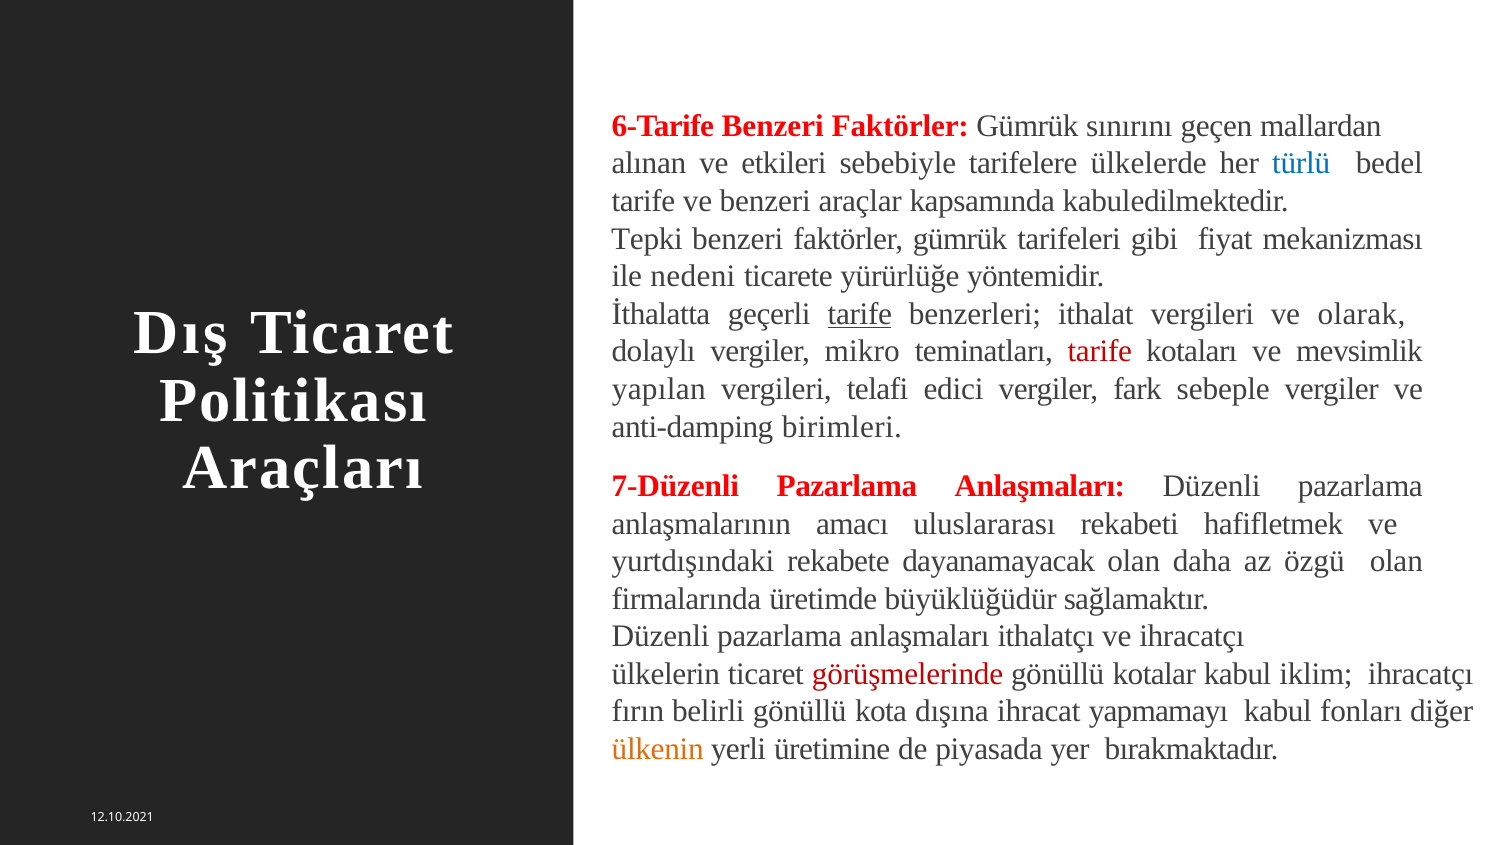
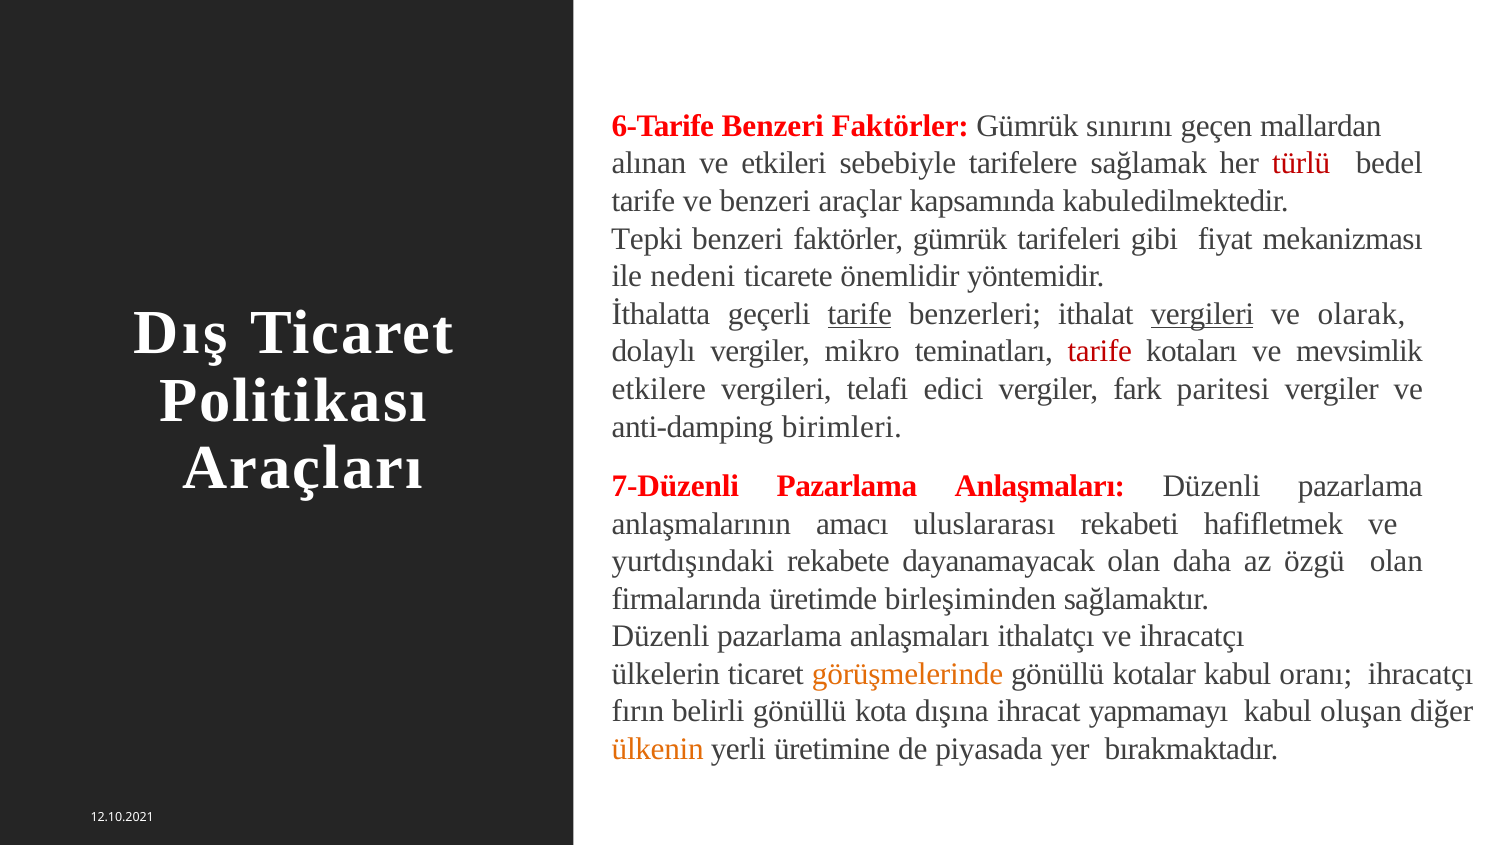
ülkelerde: ülkelerde -> sağlamak (1149, 164)
türlü colour: blue -> red (1301, 164)
yürürlüğe: yürürlüğe -> önemlidir (900, 276)
vergileri underline: none -> present (1202, 314)
yapılan: yapılan -> etkilere (659, 389)
sebeple: sebeple -> paritesi (1223, 389)
büyüklüğüdür: büyüklüğüdür -> birleşiminden (971, 599)
görüşmelerinde colour: red -> orange (908, 674)
iklim: iklim -> oranı (1316, 674)
fonları: fonları -> oluşan (1361, 711)
